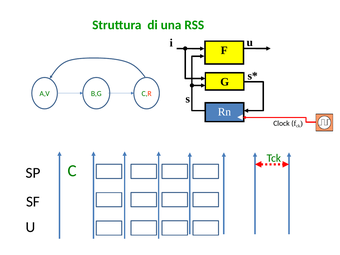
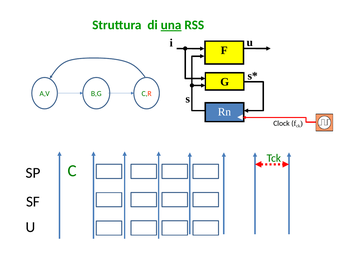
una underline: none -> present (171, 25)
